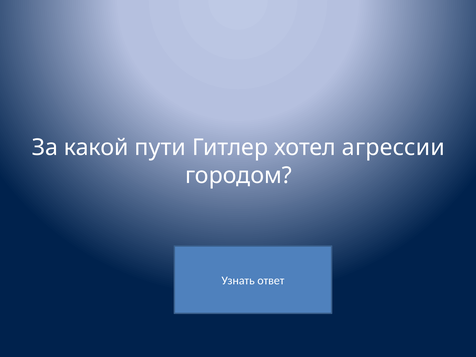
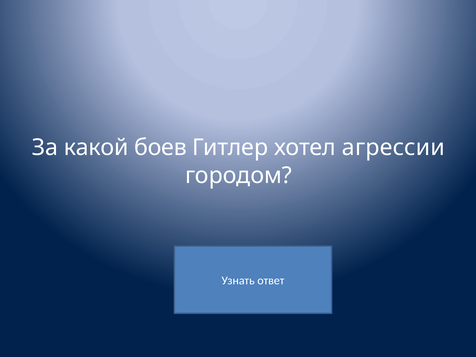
пути: пути -> боев (160, 148)
